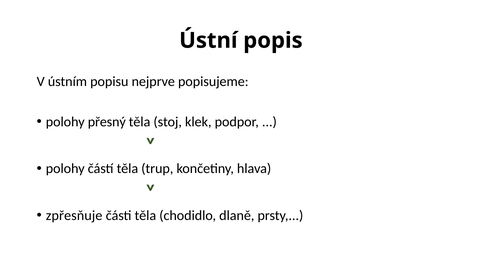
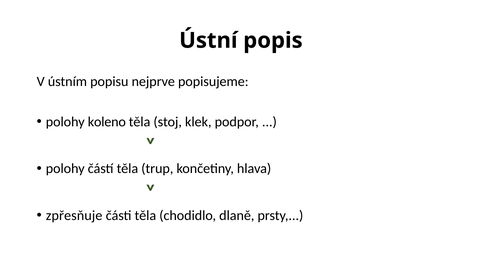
přesný: přesný -> koleno (107, 122)
